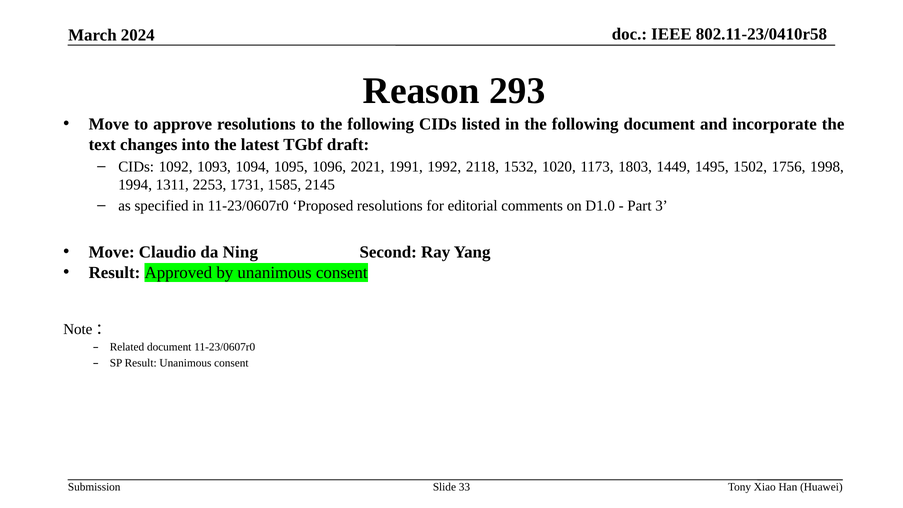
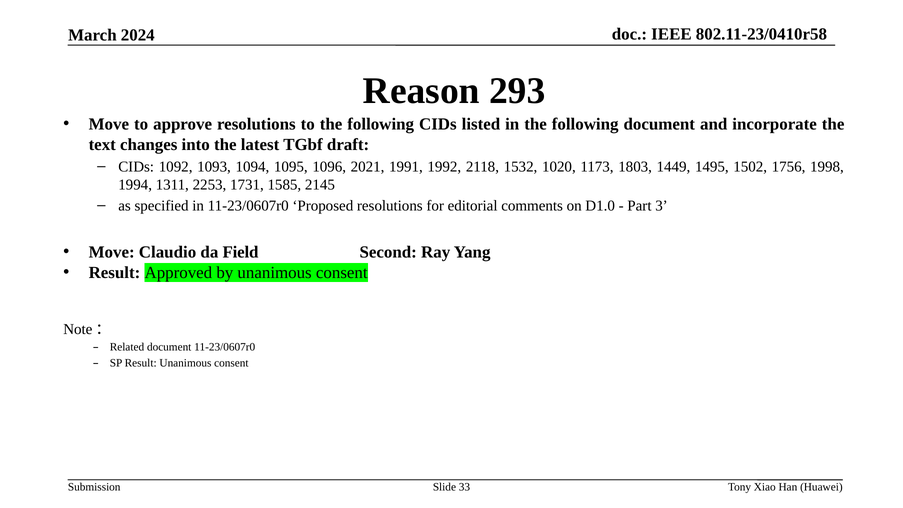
Ning: Ning -> Field (240, 252)
